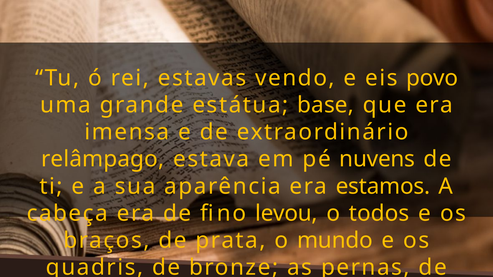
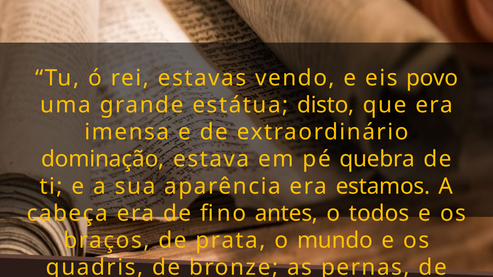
base: base -> disto (326, 105)
relâmpago: relâmpago -> dominação (103, 159)
nuvens: nuvens -> quebra (377, 159)
levou: levou -> antes (286, 214)
